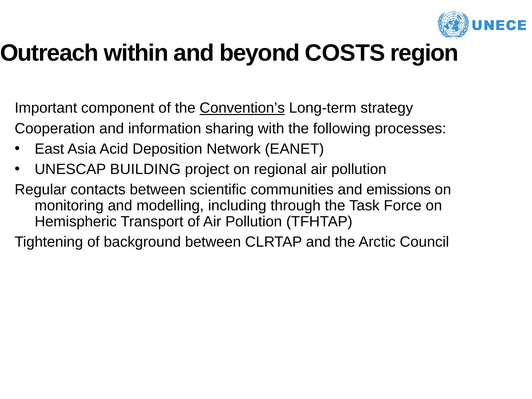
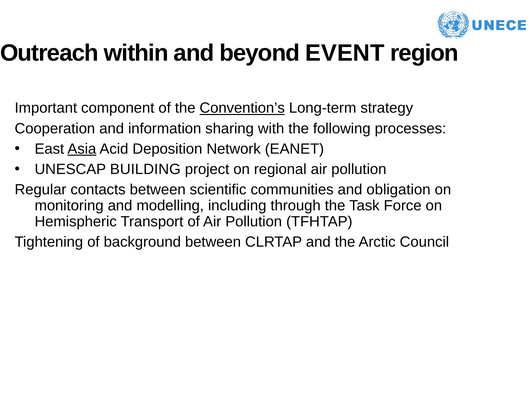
COSTS: COSTS -> EVENT (345, 53)
Asia underline: none -> present (82, 149)
emissions: emissions -> obligation (399, 190)
